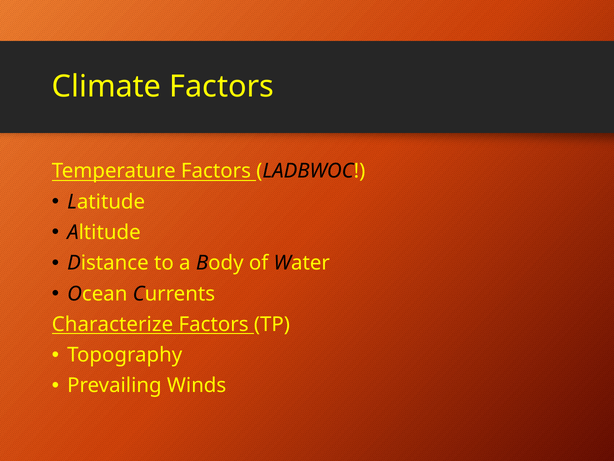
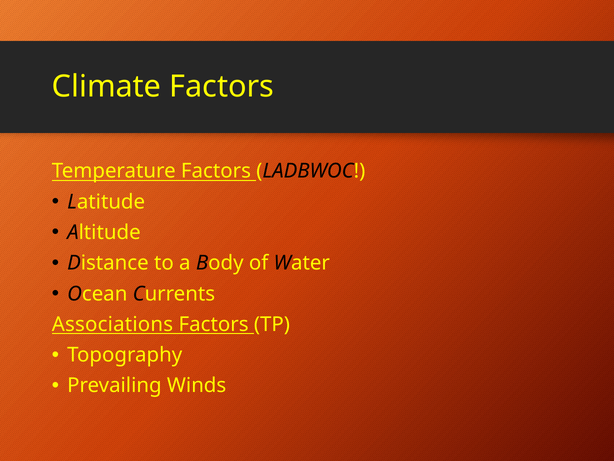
Characterize: Characterize -> Associations (112, 324)
